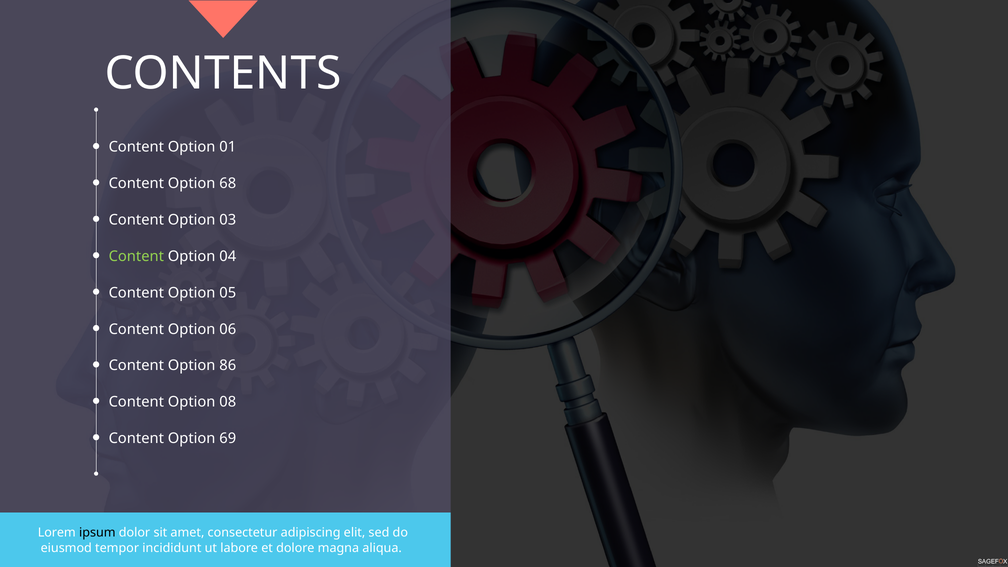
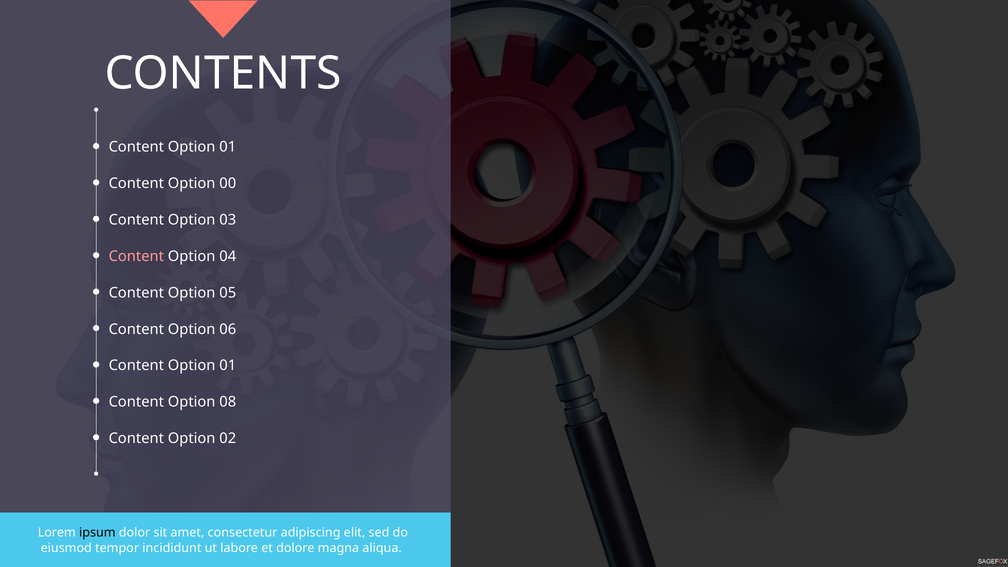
68: 68 -> 00 (228, 183)
Content colour: light green -> pink (136, 256)
86: 86 -> 01 (228, 365)
69: 69 -> 02 (228, 438)
